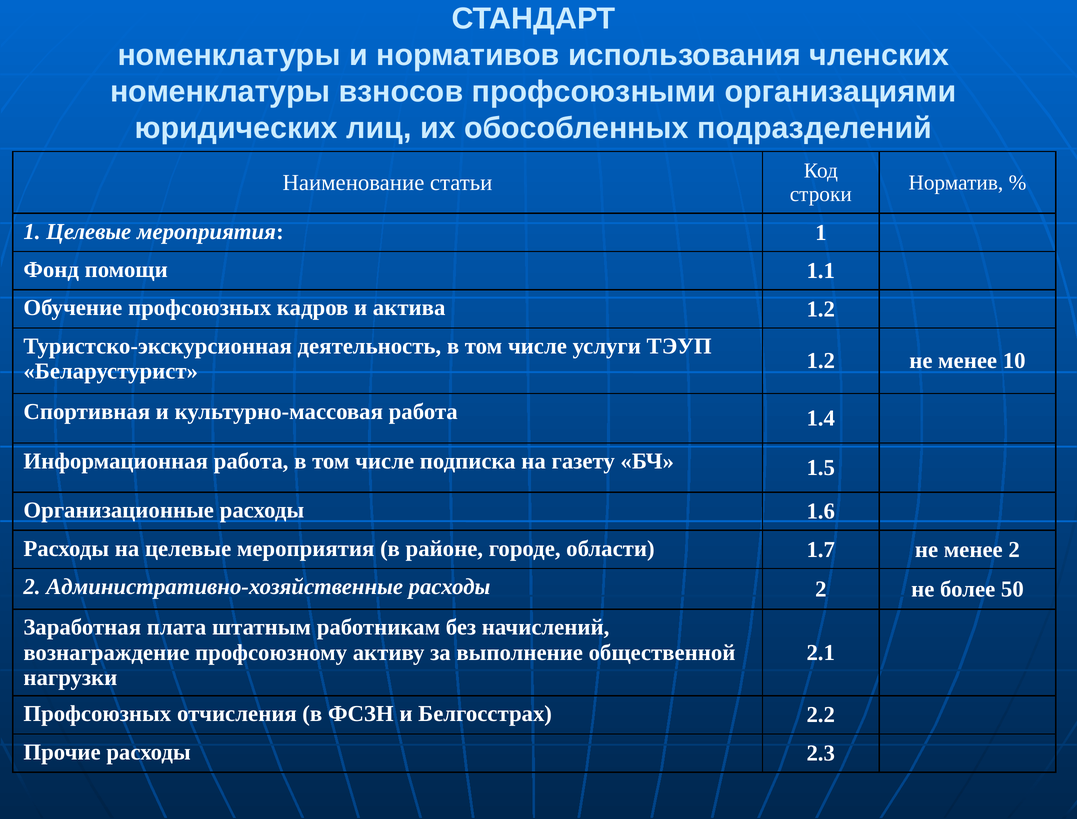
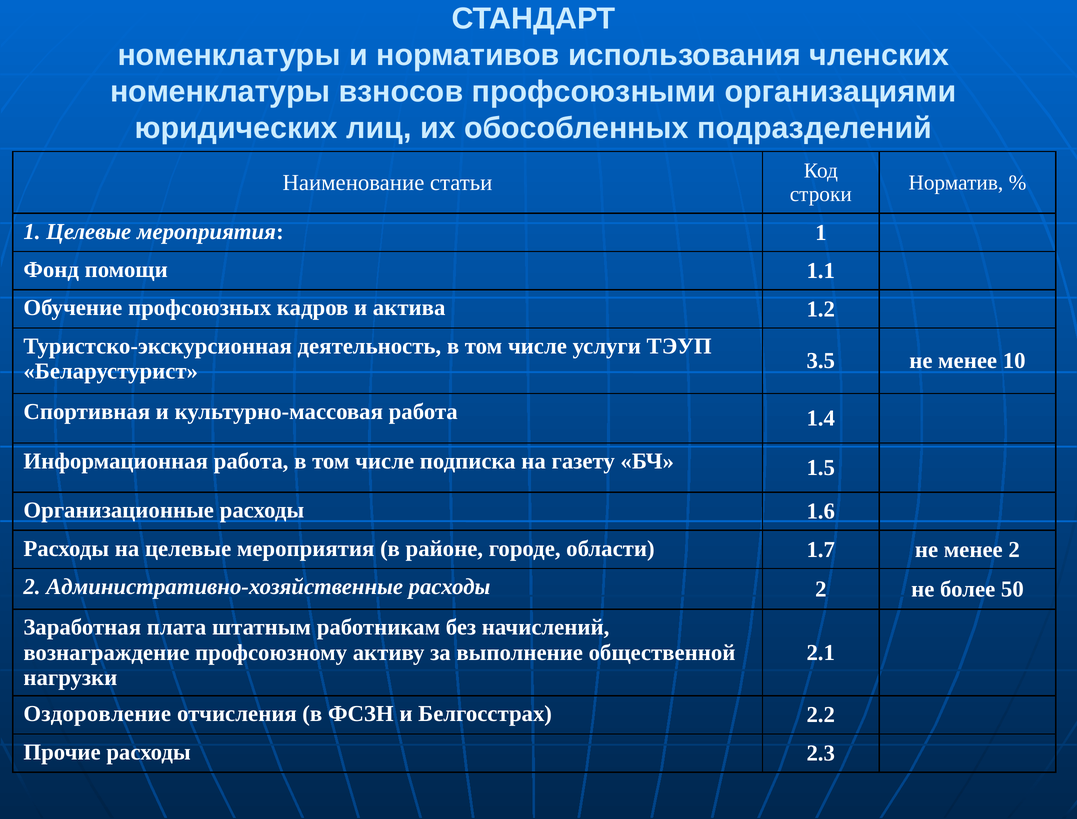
Беларустурист 1.2: 1.2 -> 3.5 (821, 361)
Профсоюзных: Профсоюзных -> Оздоровление (97, 713)
